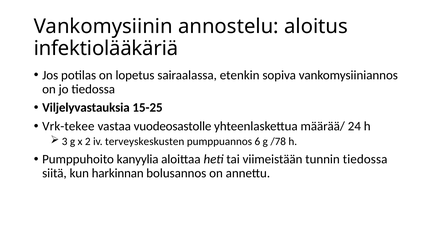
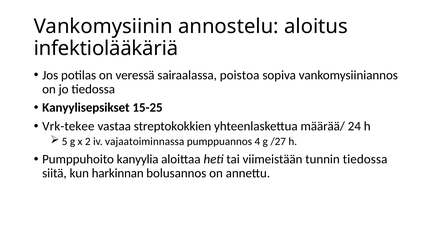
lopetus: lopetus -> veressä (135, 75)
etenkin: etenkin -> poistoa (240, 75)
Viljelyvastauksia: Viljelyvastauksia -> Kanyylisepsikset (86, 108)
vuodeosastolle: vuodeosastolle -> streptokokkien (173, 126)
3: 3 -> 5 (65, 141)
terveyskeskusten: terveyskeskusten -> vajaatoiminnassa (145, 141)
6: 6 -> 4 (257, 141)
/78: /78 -> /27 (278, 141)
